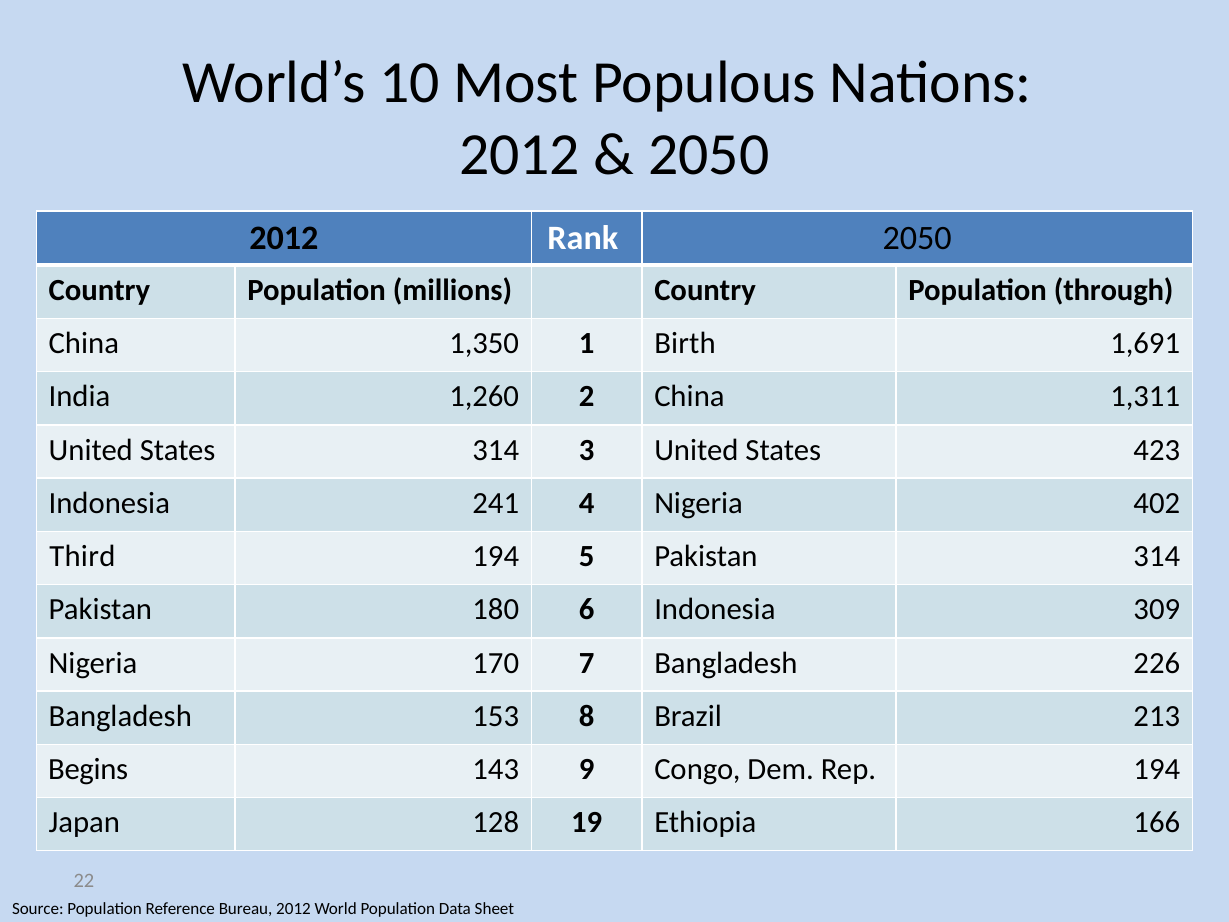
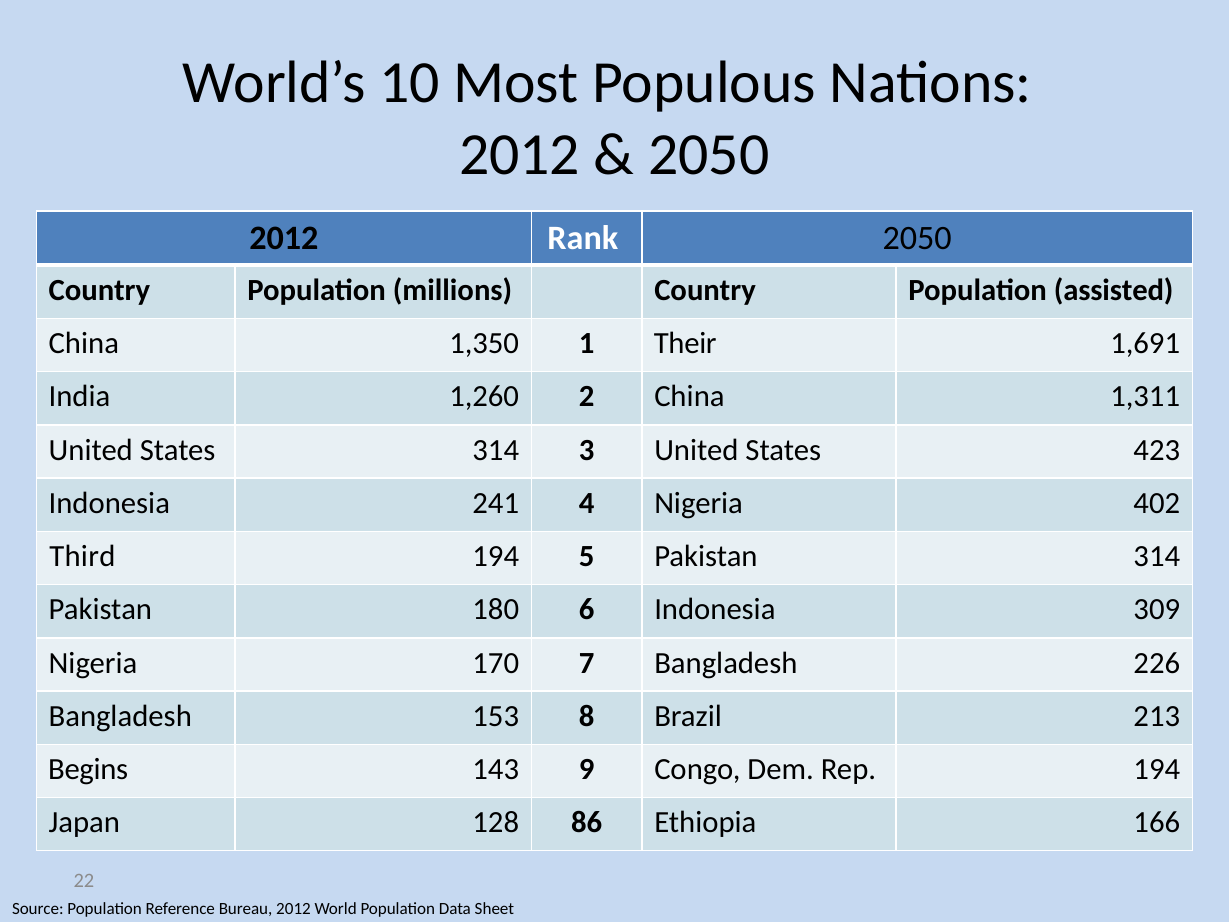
through: through -> assisted (1114, 290)
Birth: Birth -> Their (685, 344)
19: 19 -> 86 (587, 823)
